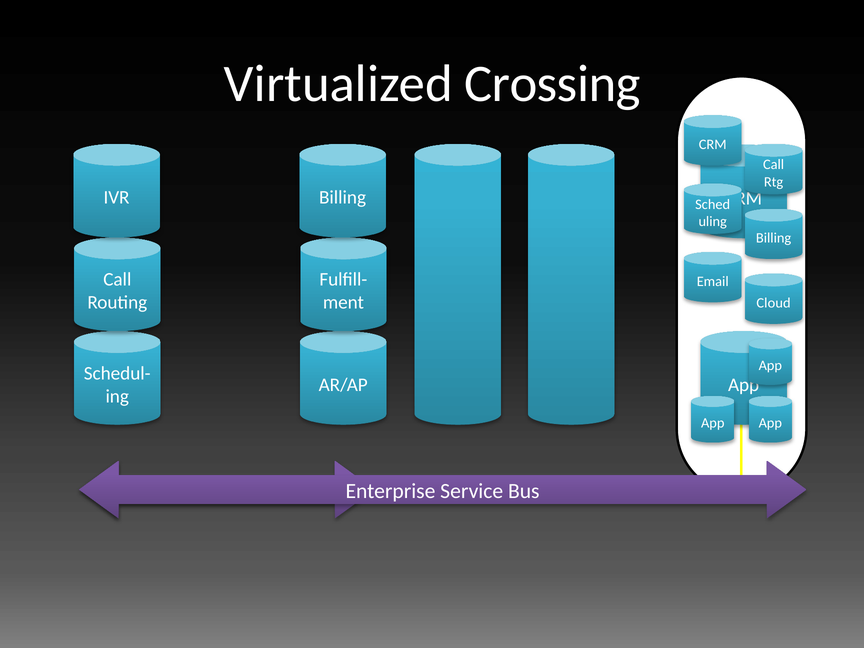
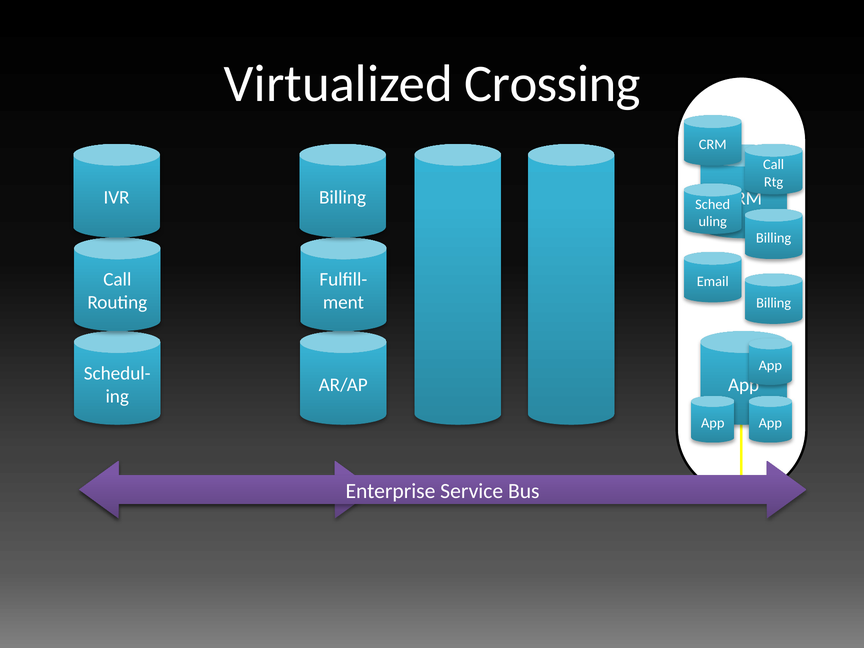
Cloud: Cloud -> Billing (774, 303)
